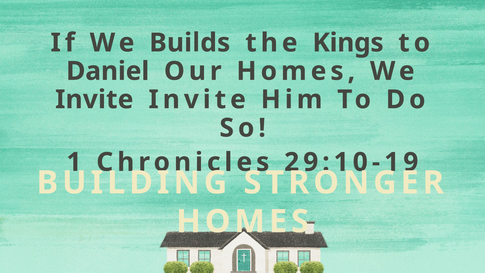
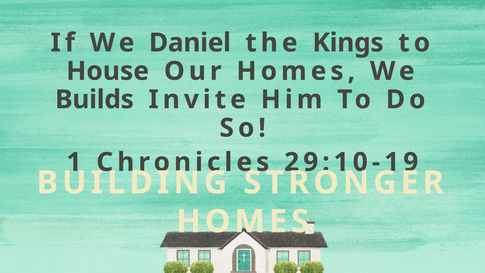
Builds: Builds -> Daniel (190, 43)
Daniel: Daniel -> House (108, 71)
Invite: Invite -> Builds (95, 100)
